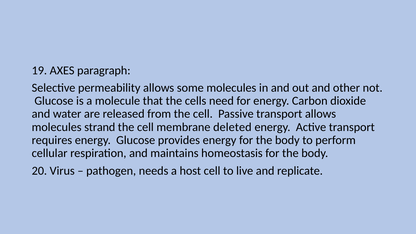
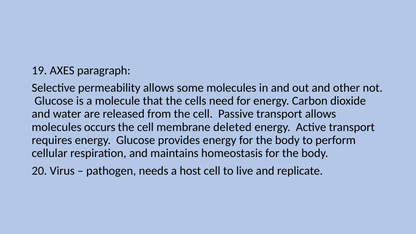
strand: strand -> occurs (100, 127)
